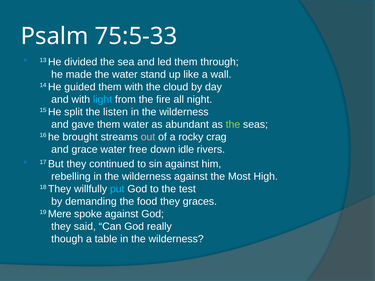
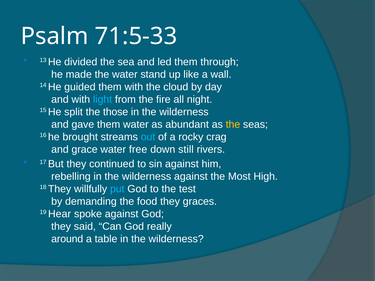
75:5-33: 75:5-33 -> 71:5-33 (136, 36)
listen: listen -> those (116, 112)
the colour: light green -> yellow (233, 124)
out colour: pink -> light blue (148, 137)
idle: idle -> still (186, 149)
Mere: Mere -> Hear (60, 214)
though: though -> around (67, 239)
